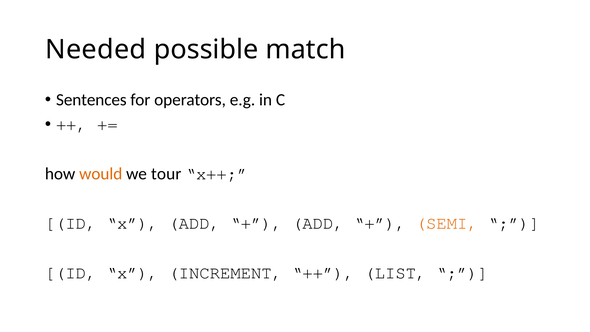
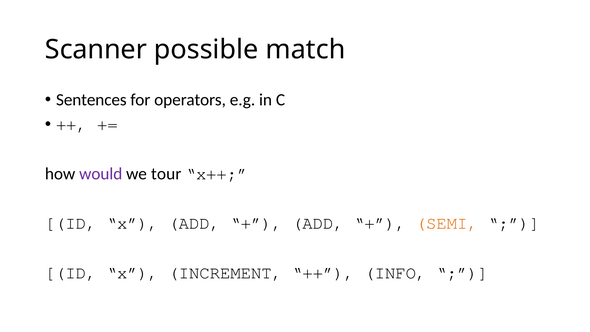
Needed: Needed -> Scanner (96, 50)
would colour: orange -> purple (101, 174)
LIST: LIST -> INFO (395, 273)
